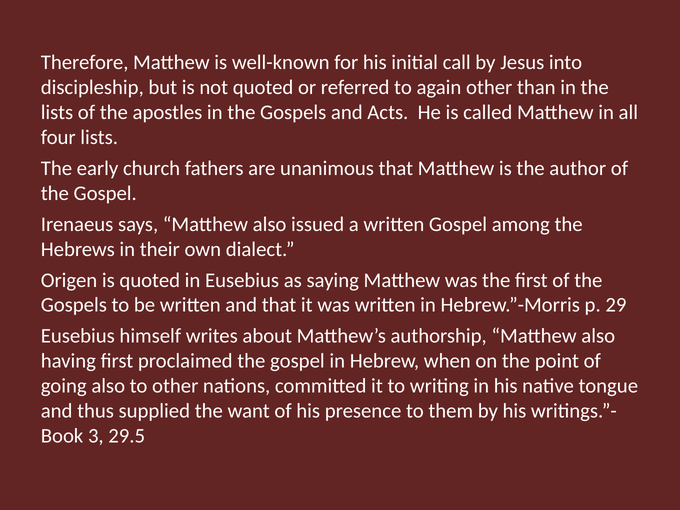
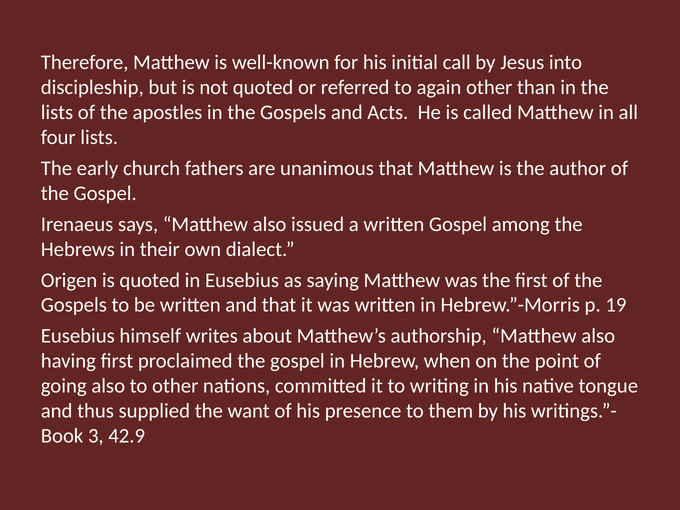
29: 29 -> 19 (616, 305)
29.5: 29.5 -> 42.9 (127, 436)
